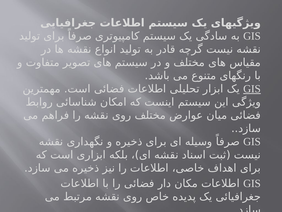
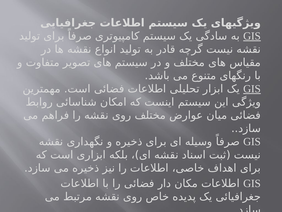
GIS underline: none -> present (252, 36)
